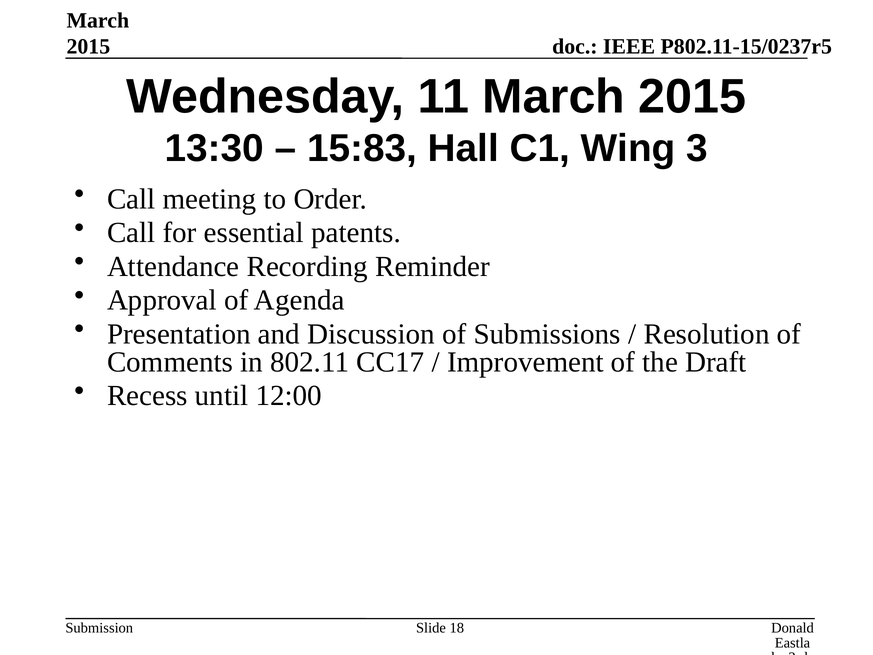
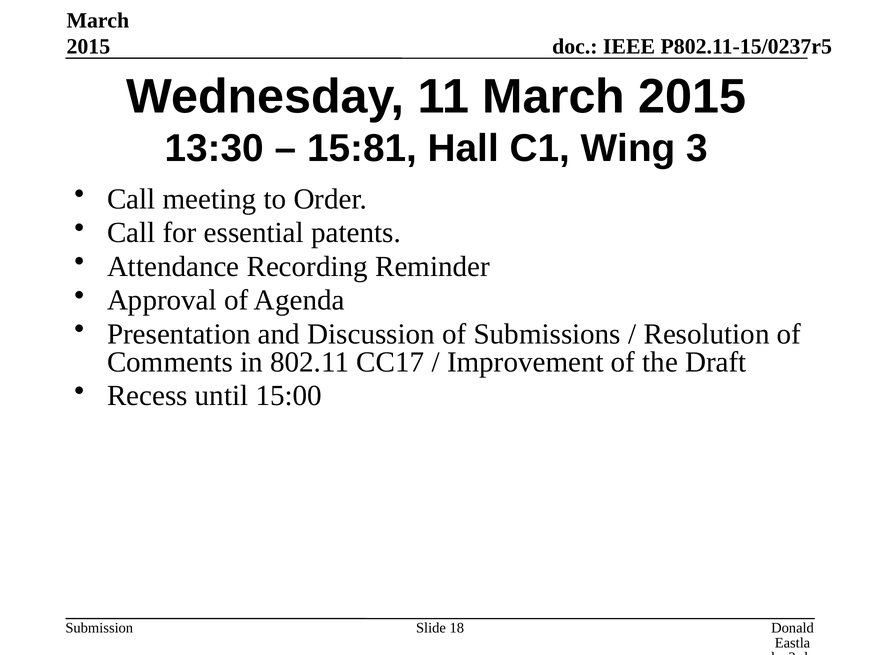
15:83: 15:83 -> 15:81 (362, 148)
12:00: 12:00 -> 15:00 (289, 396)
